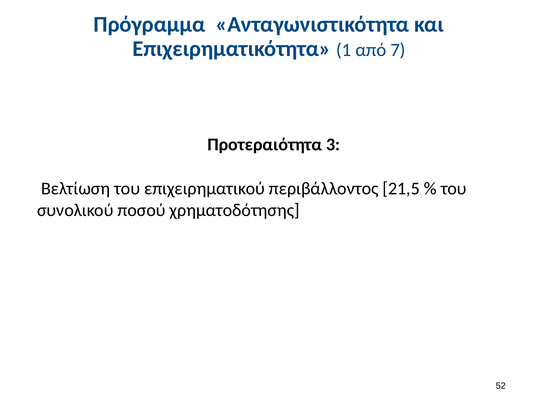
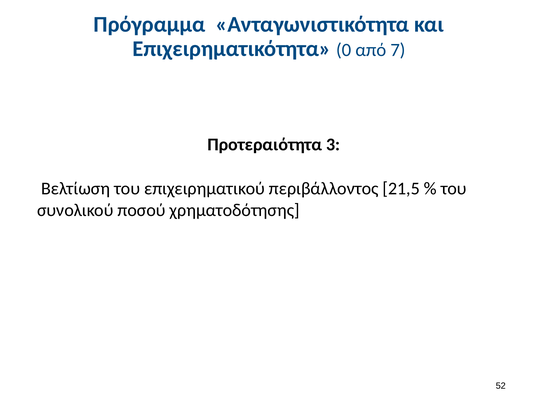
1: 1 -> 0 (344, 50)
